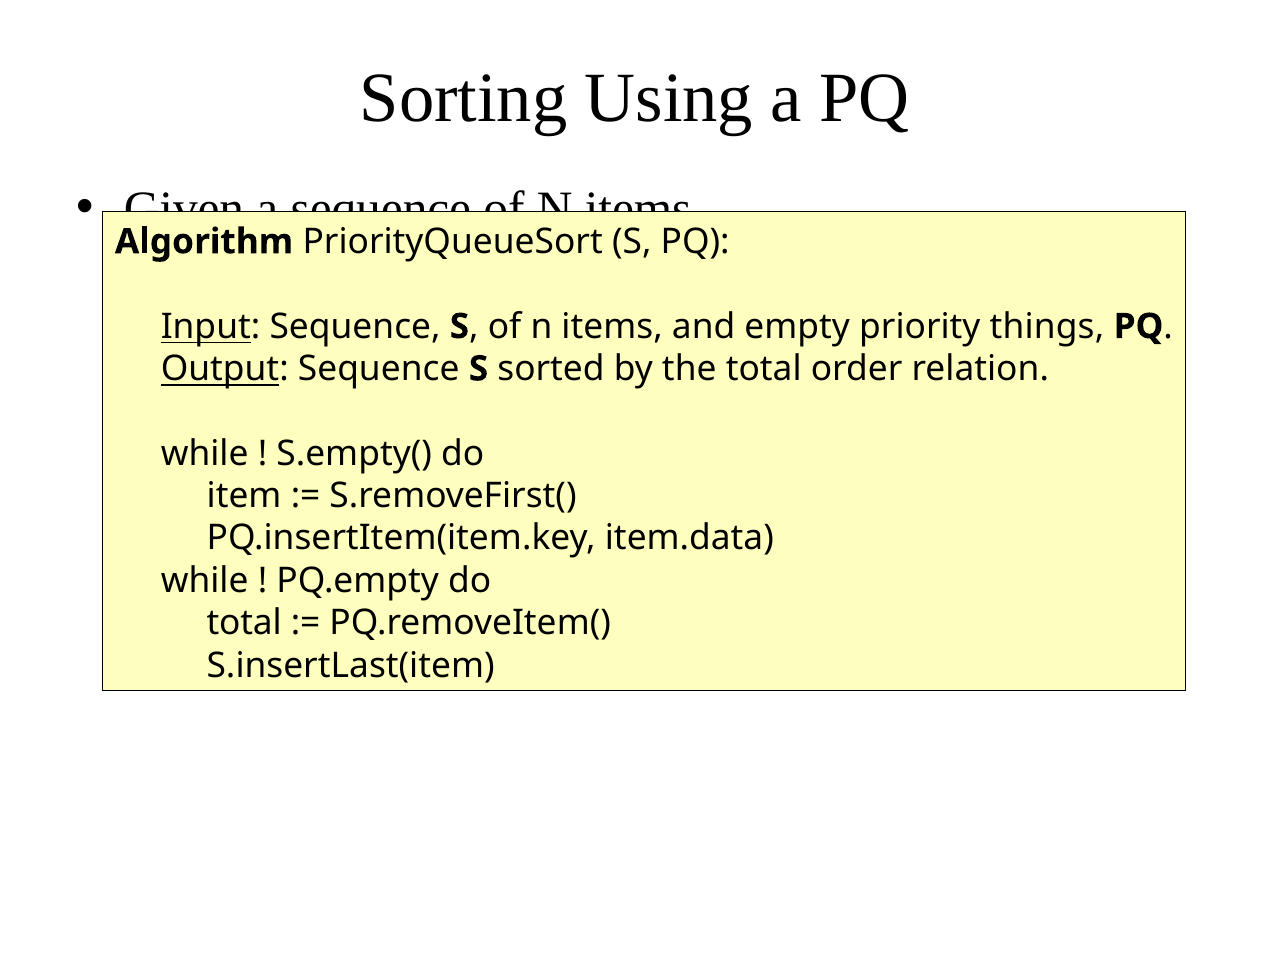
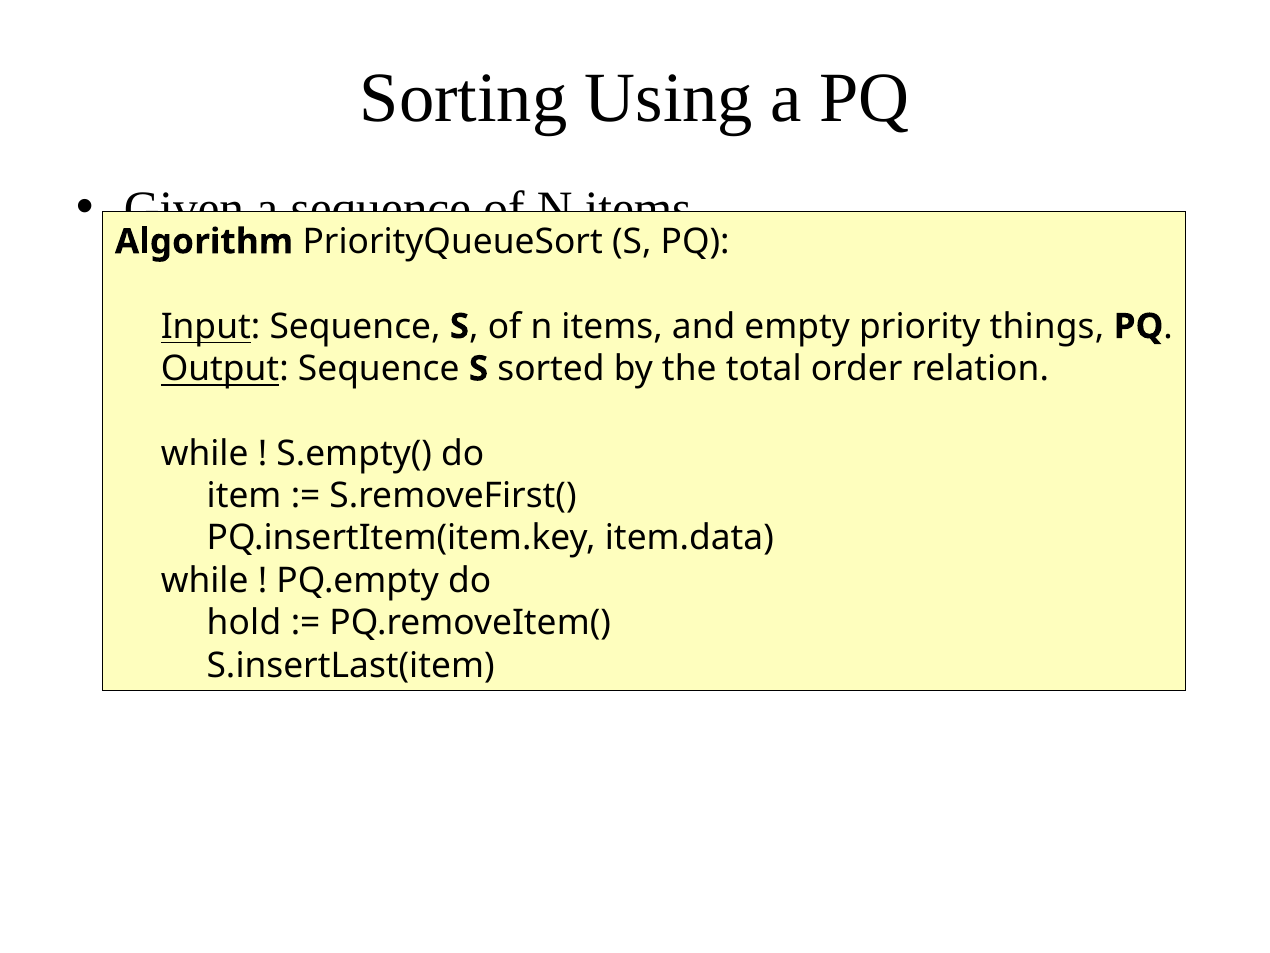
total: total -> hold (244, 623)
